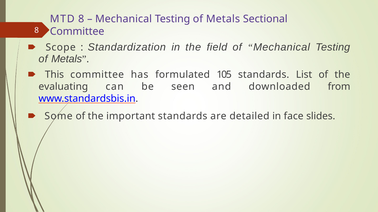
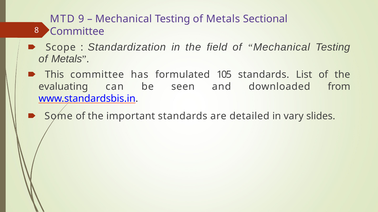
MTD 8: 8 -> 9 (81, 19)
face: face -> vary (294, 116)
